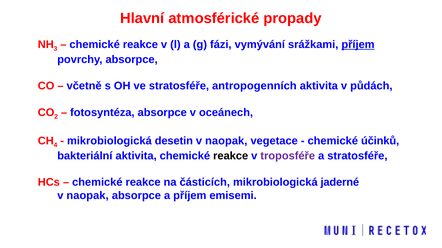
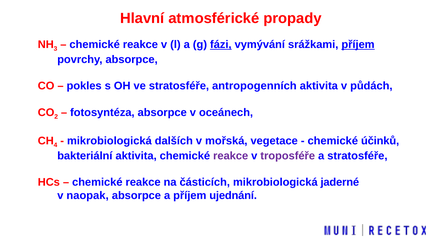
fázi underline: none -> present (221, 45)
včetně: včetně -> pokles (84, 86)
desetin: desetin -> dalších (174, 141)
naopak: naopak -> mořská (226, 141)
reakce colour: black -> purple (231, 156)
emisemi: emisemi -> ujednání (233, 196)
